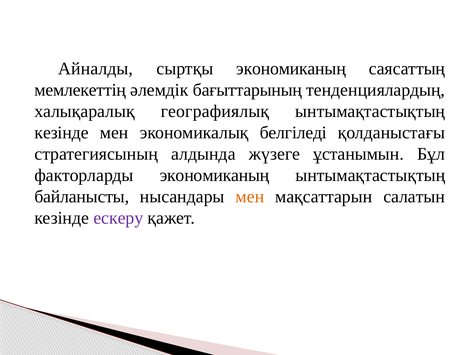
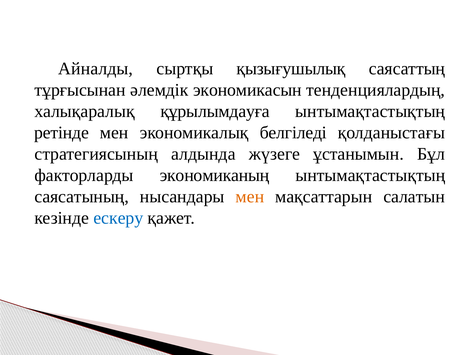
сыртқы экономиканың: экономиканың -> қызығушылық (291, 69)
мемлекеттің: мемлекеттің -> тұрғысынан (80, 90)
бағыттарының: бағыттарының -> экономикасын (247, 90)
географиялық: географиялық -> құрылымдауға (215, 111)
кезінде: кезінде -> ретінде (62, 133)
байланысты: байланысты -> саясатының (82, 196)
ескеру colour: purple -> blue (118, 218)
